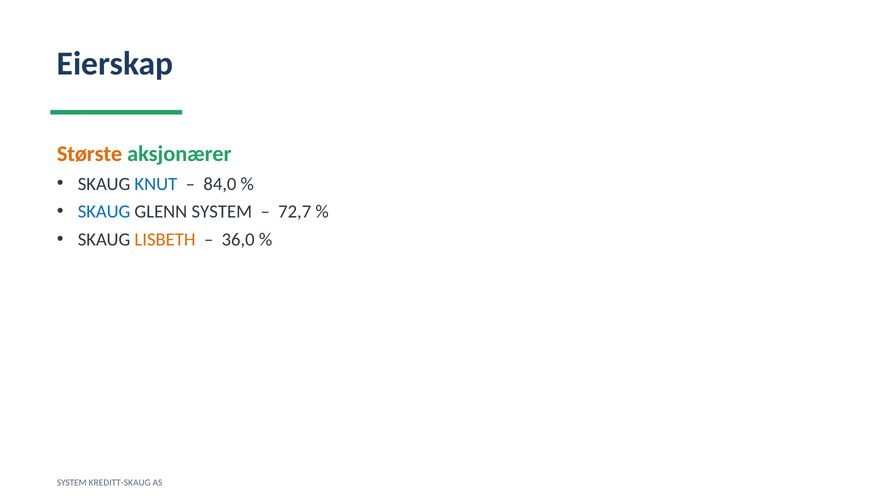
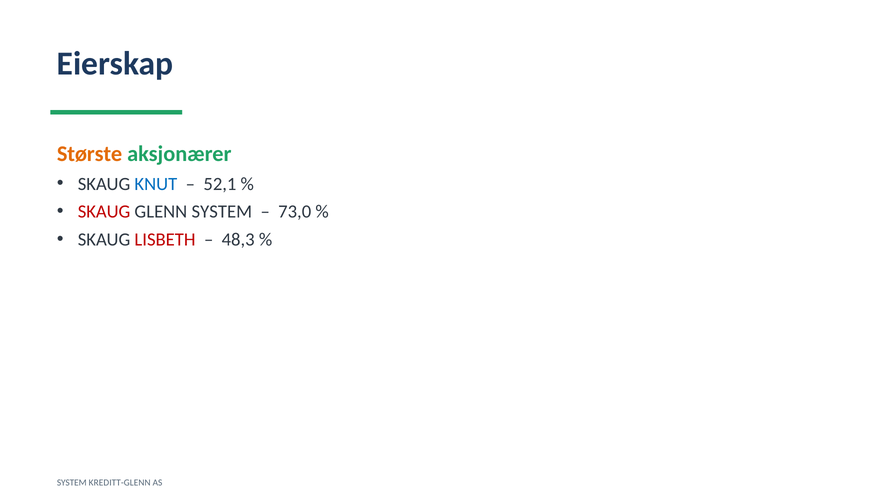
84,0: 84,0 -> 52,1 (220, 184)
SKAUG colour: blue -> red (104, 212)
72,7: 72,7 -> 73,0 (295, 212)
LISBETH colour: orange -> red (165, 240)
36,0: 36,0 -> 48,3 (238, 240)
KREDITT-SKAUG: KREDITT-SKAUG -> KREDITT-GLENN (120, 483)
